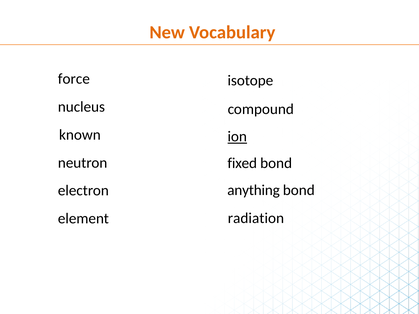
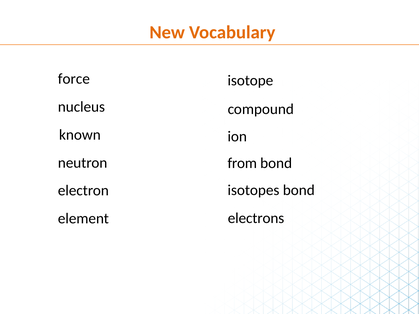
ion underline: present -> none (237, 137)
fixed: fixed -> from (242, 163)
anything: anything -> isotopes (253, 190)
radiation: radiation -> electrons (256, 218)
